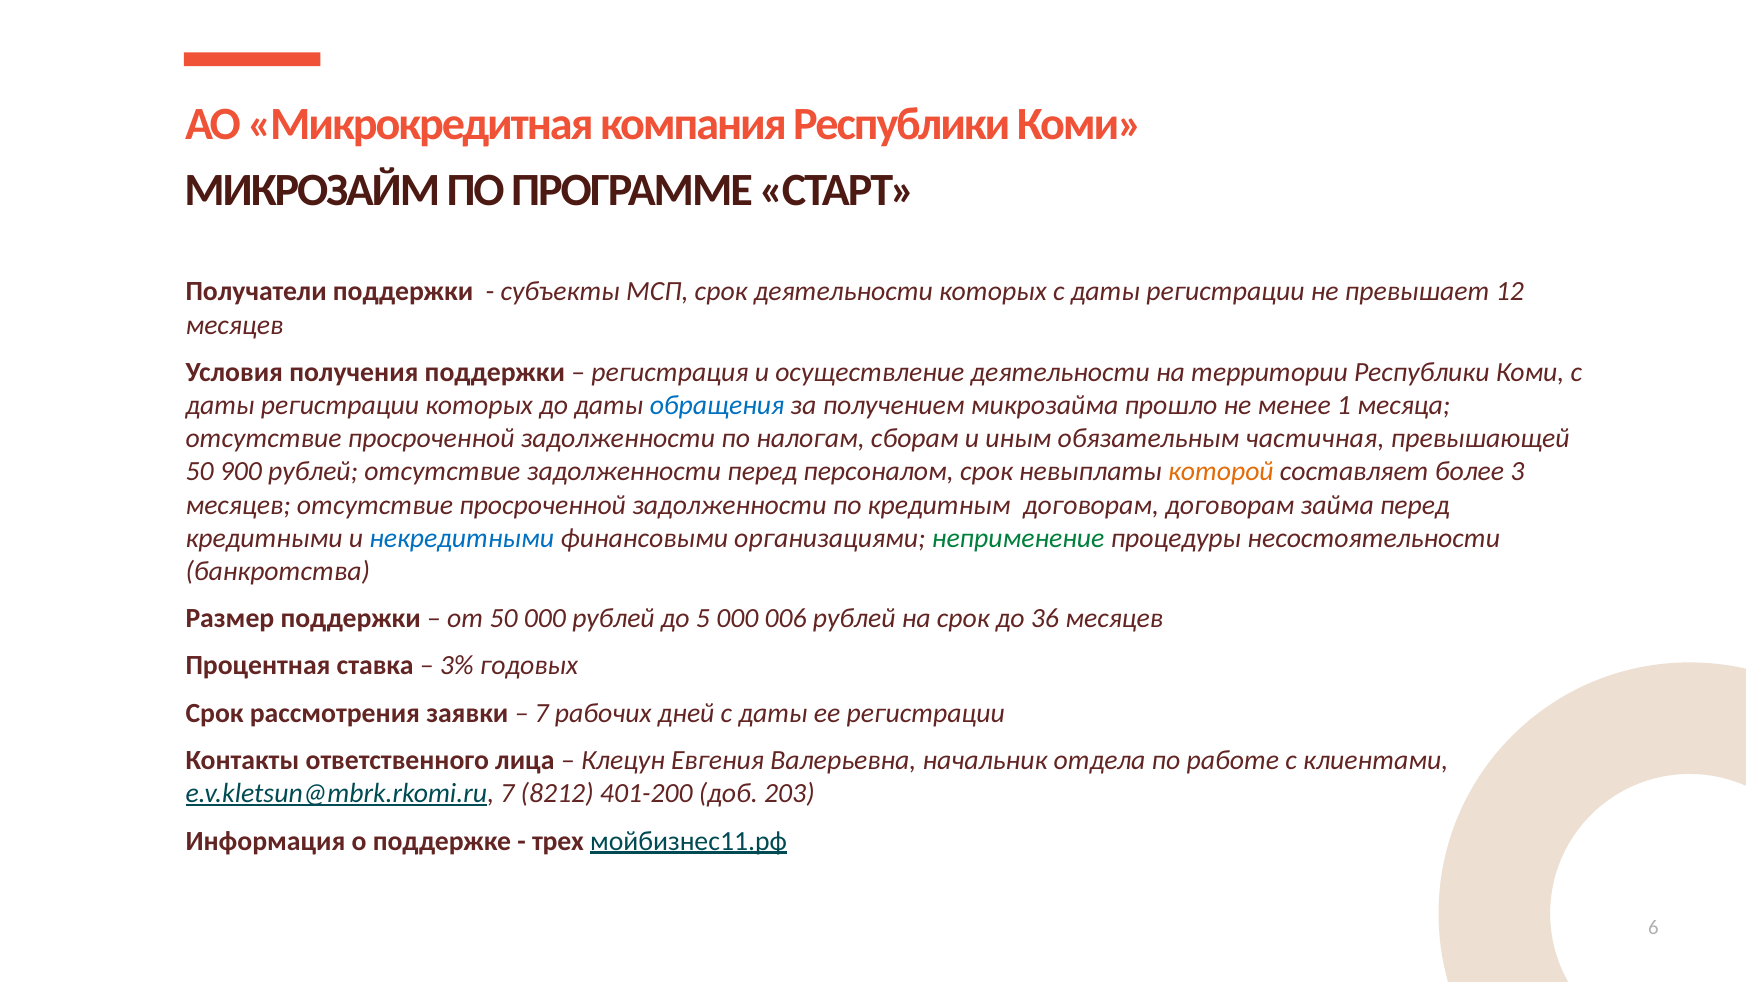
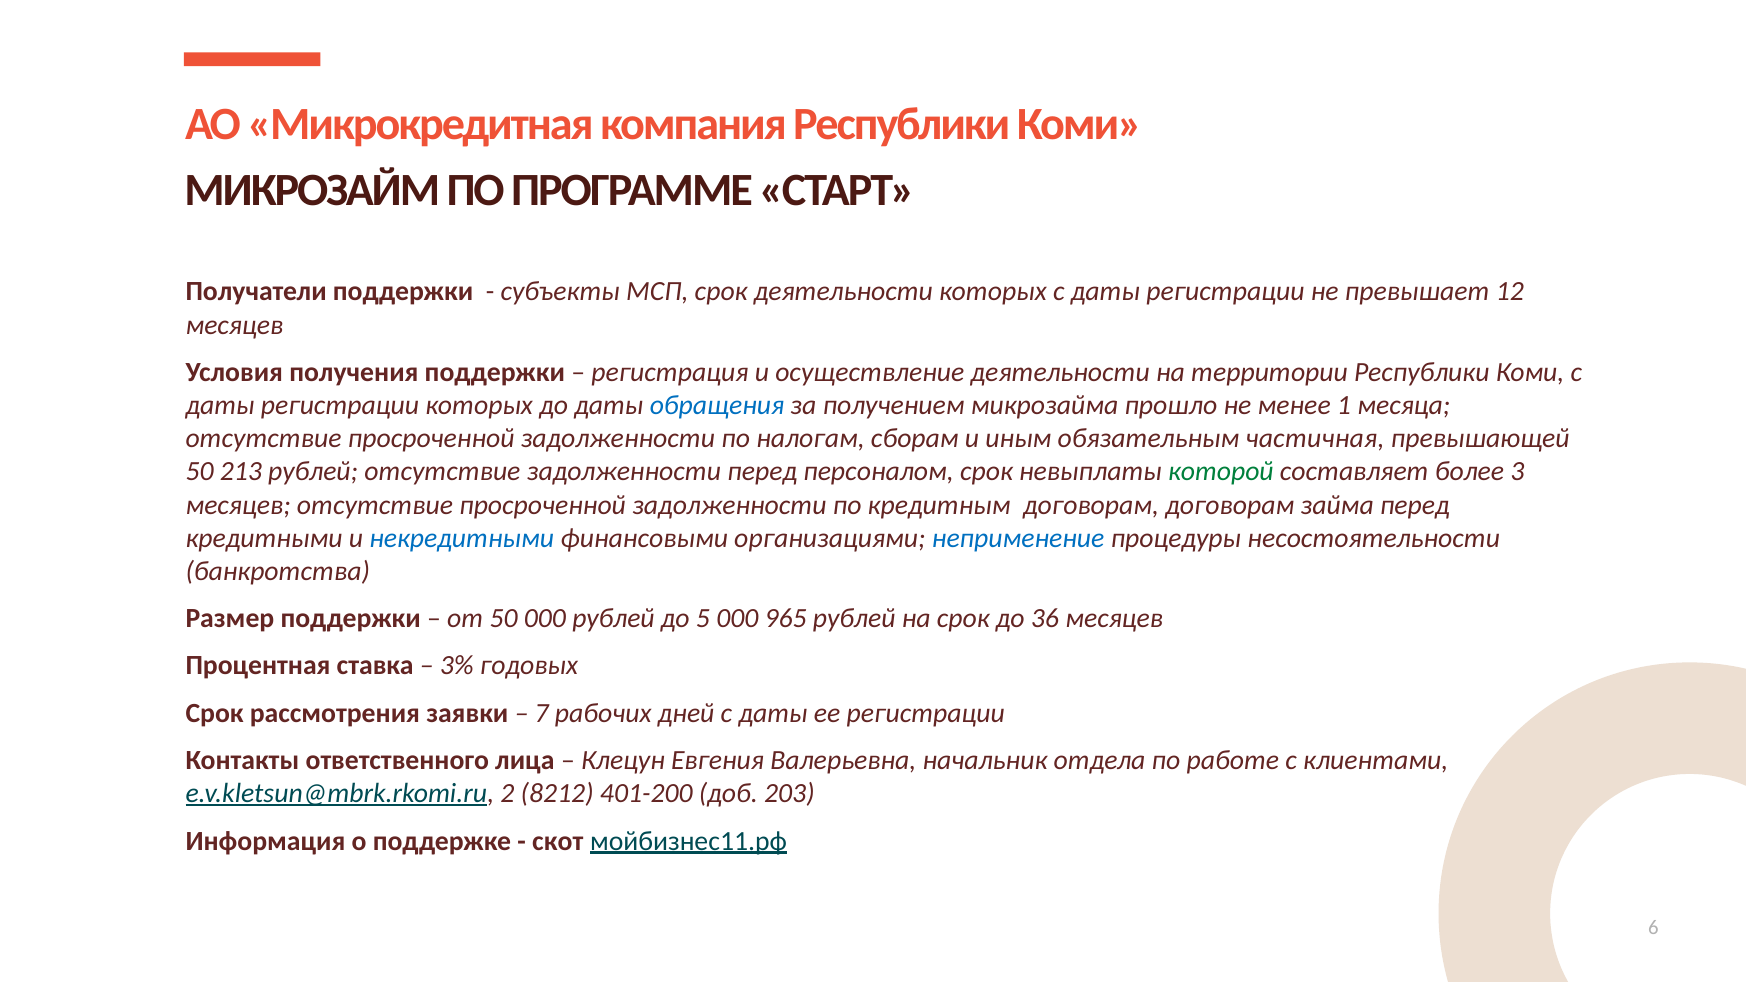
900: 900 -> 213 (241, 472)
которой colour: orange -> green (1221, 472)
неприменение colour: green -> blue (1018, 538)
006: 006 -> 965 (786, 619)
e.v.kletsun@mbrk.rkomi.ru 7: 7 -> 2 (507, 793)
трех: трех -> скот (558, 841)
